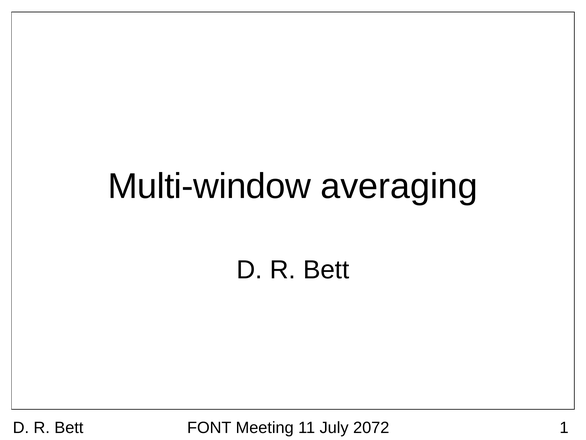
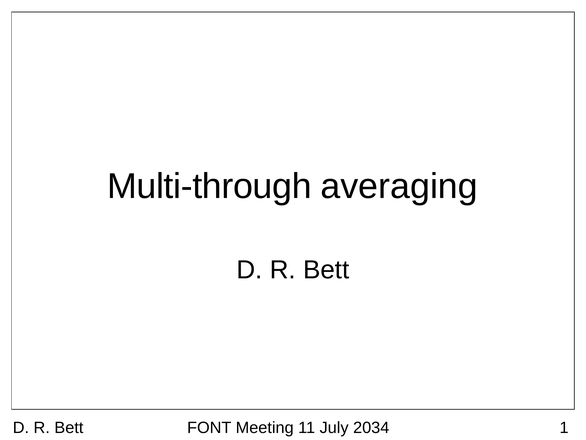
Multi-window: Multi-window -> Multi-through (209, 186)
2072: 2072 -> 2034 (371, 427)
